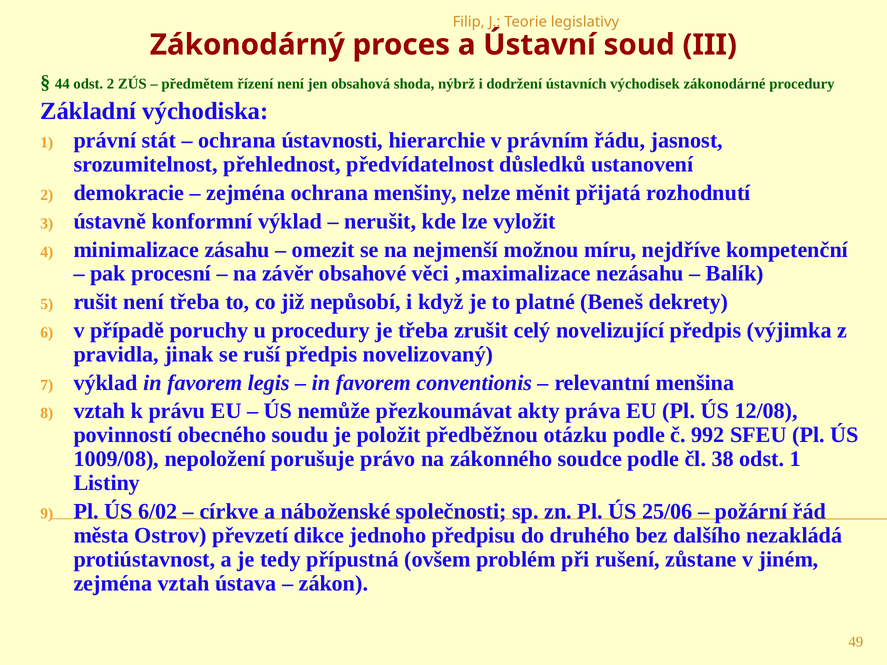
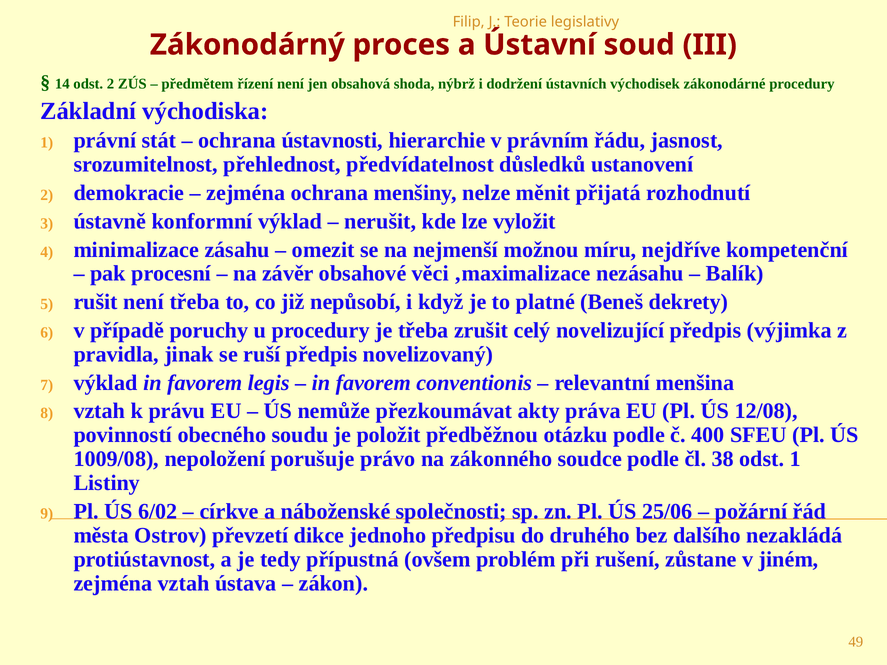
44: 44 -> 14 (62, 84)
992: 992 -> 400 (708, 435)
